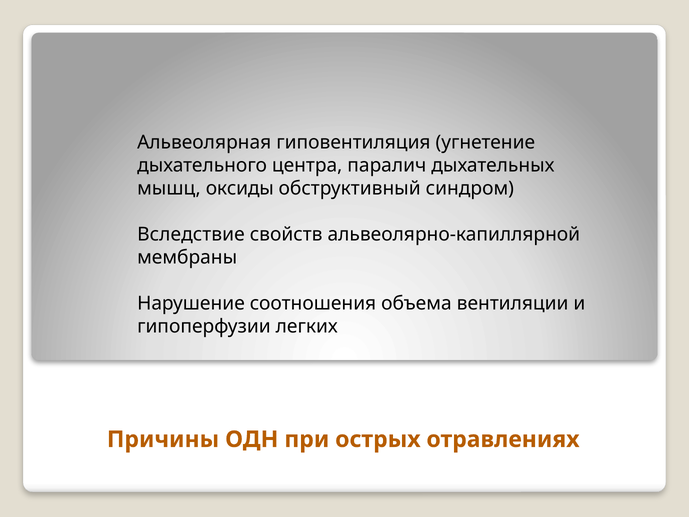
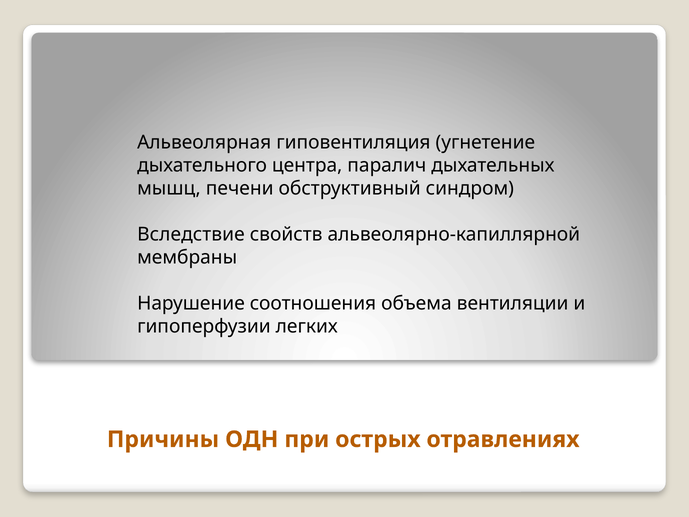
оксиды: оксиды -> печени (240, 188)
